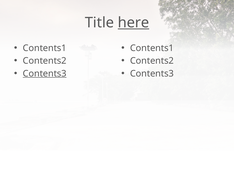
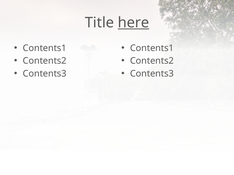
Contents3 underline: present -> none (45, 74)
